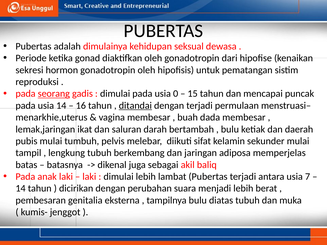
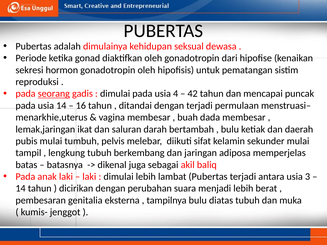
0: 0 -> 4 (176, 94)
15: 15 -> 42 (193, 94)
ditandai underline: present -> none (135, 106)
7: 7 -> 3 (308, 177)
